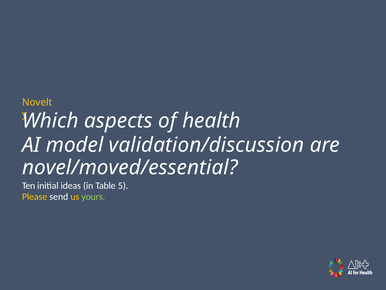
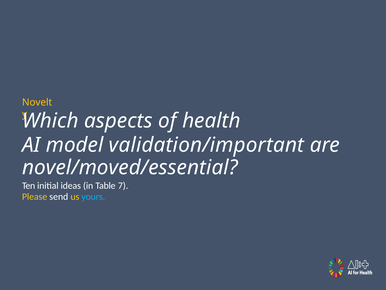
validation/discussion: validation/discussion -> validation/important (206, 145)
5: 5 -> 7 (123, 185)
yours colour: light green -> light blue (93, 196)
